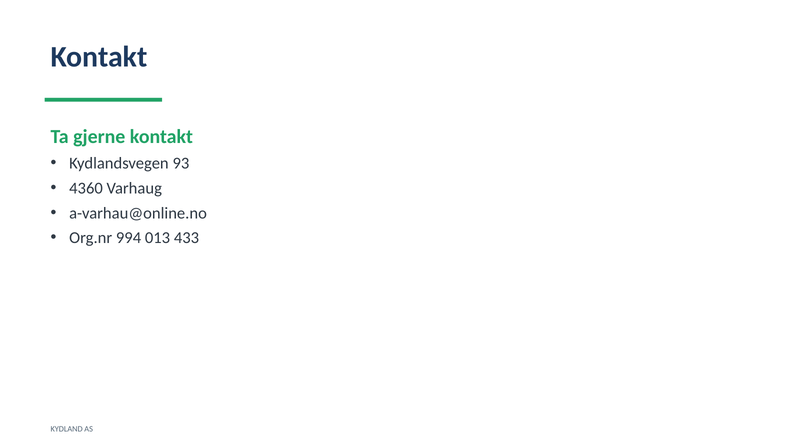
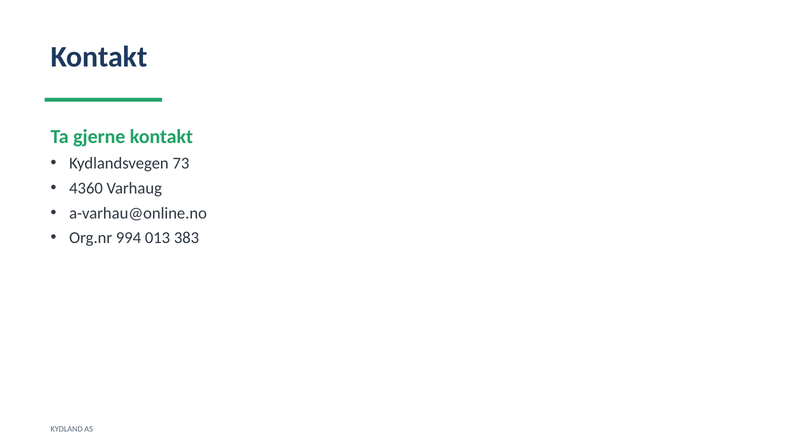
93: 93 -> 73 (181, 163)
433: 433 -> 383 (186, 238)
